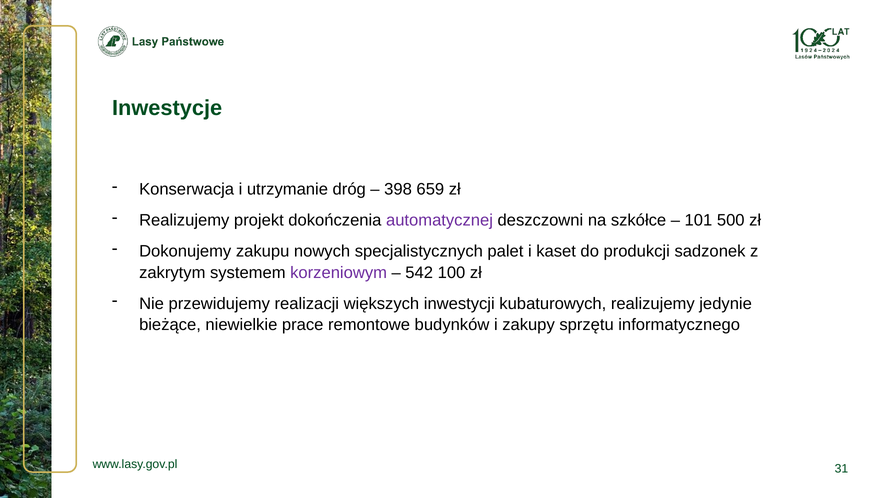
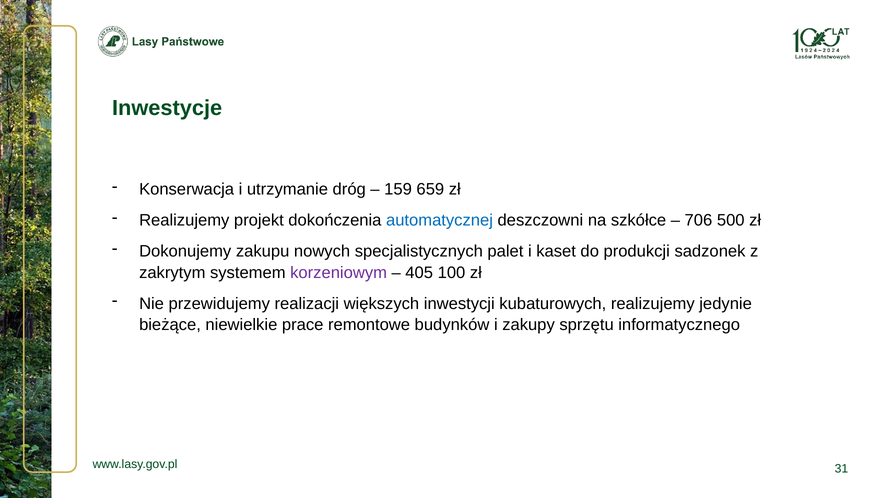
398: 398 -> 159 (398, 189)
automatycznej colour: purple -> blue (440, 220)
101: 101 -> 706 (698, 220)
542: 542 -> 405 (419, 273)
